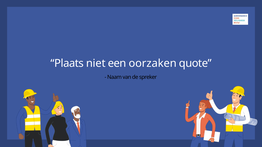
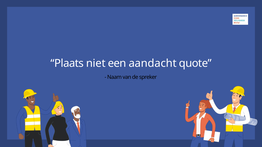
oorzaken: oorzaken -> aandacht (153, 64)
